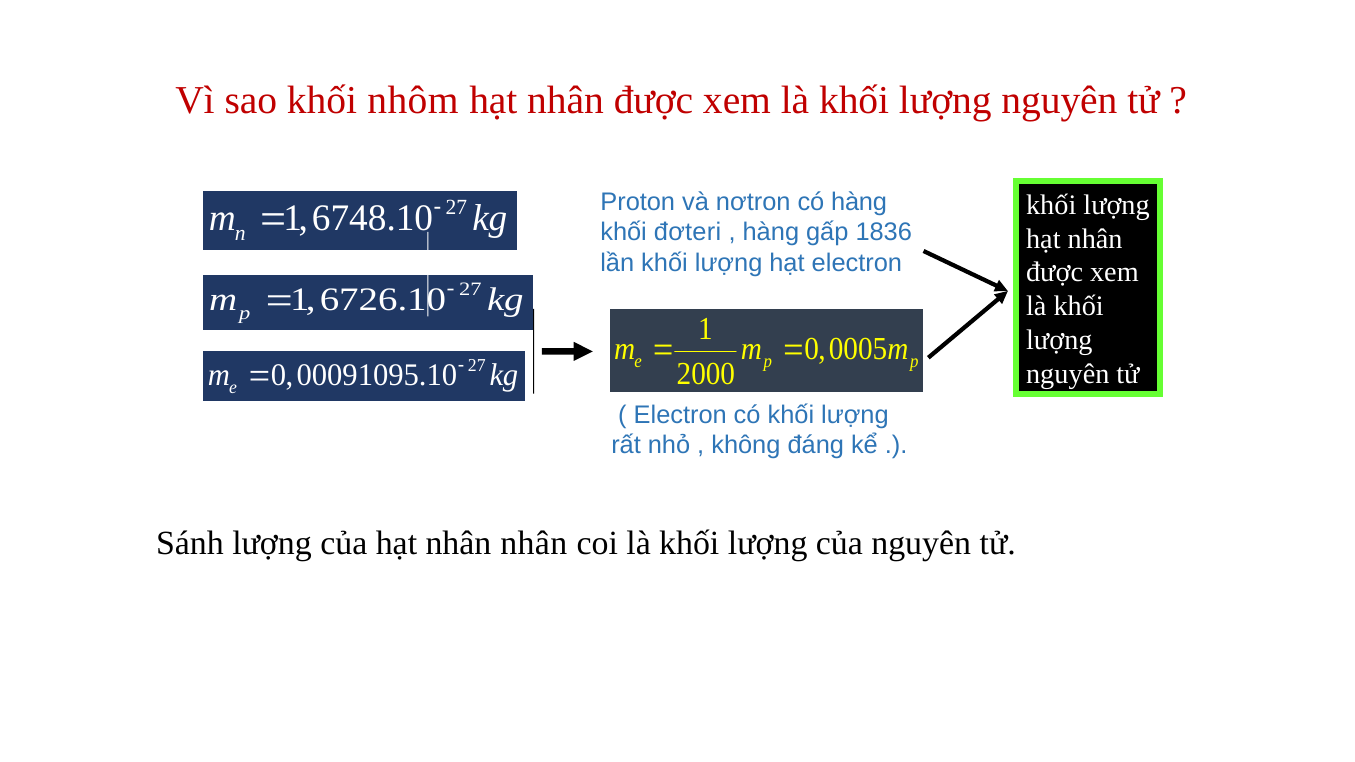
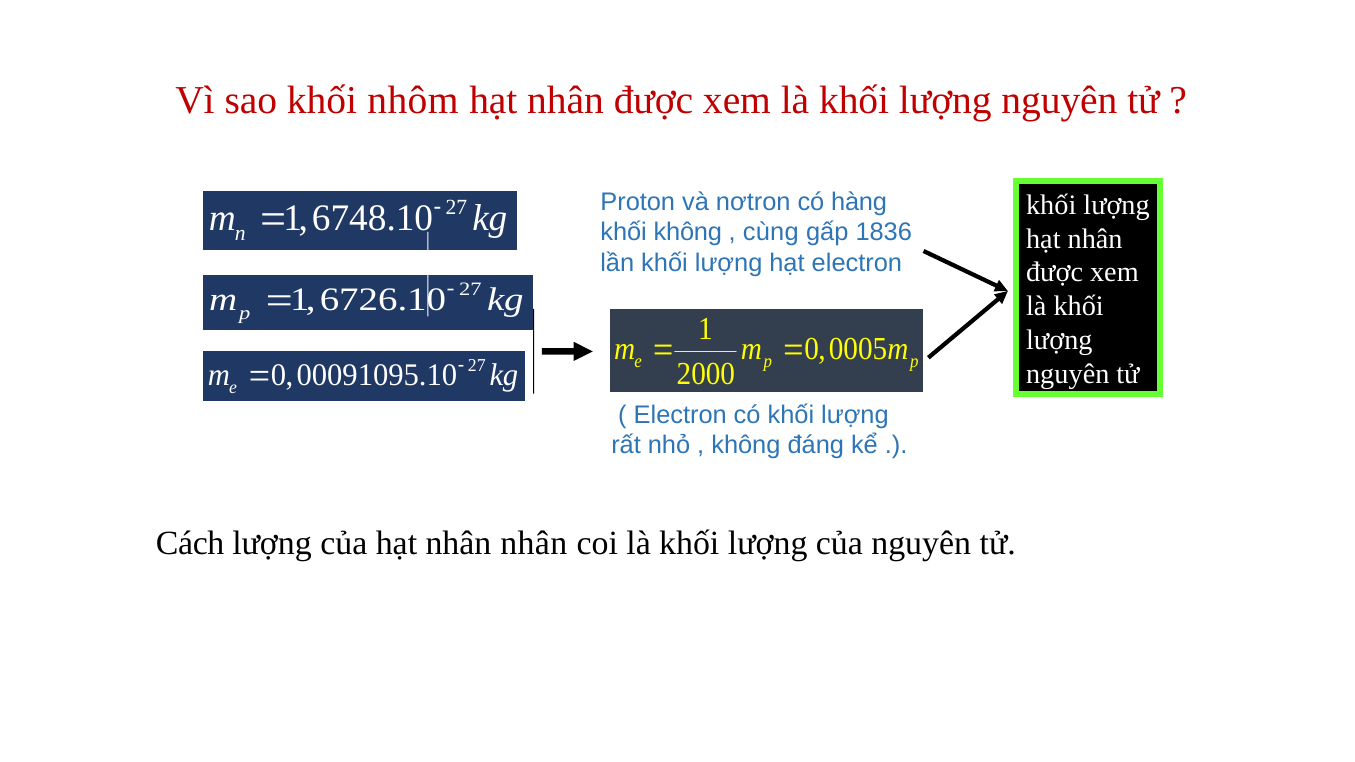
khối đơteri: đơteri -> không (688, 232)
hàng: hàng -> cùng (771, 232)
Sánh: Sánh -> Cách (190, 543)
